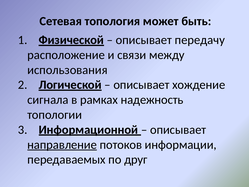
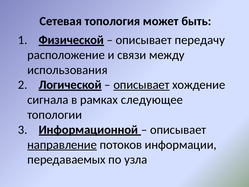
описывает underline: none -> present (141, 85)
надежность: надежность -> следующее (152, 100)
друг: друг -> узла (136, 159)
